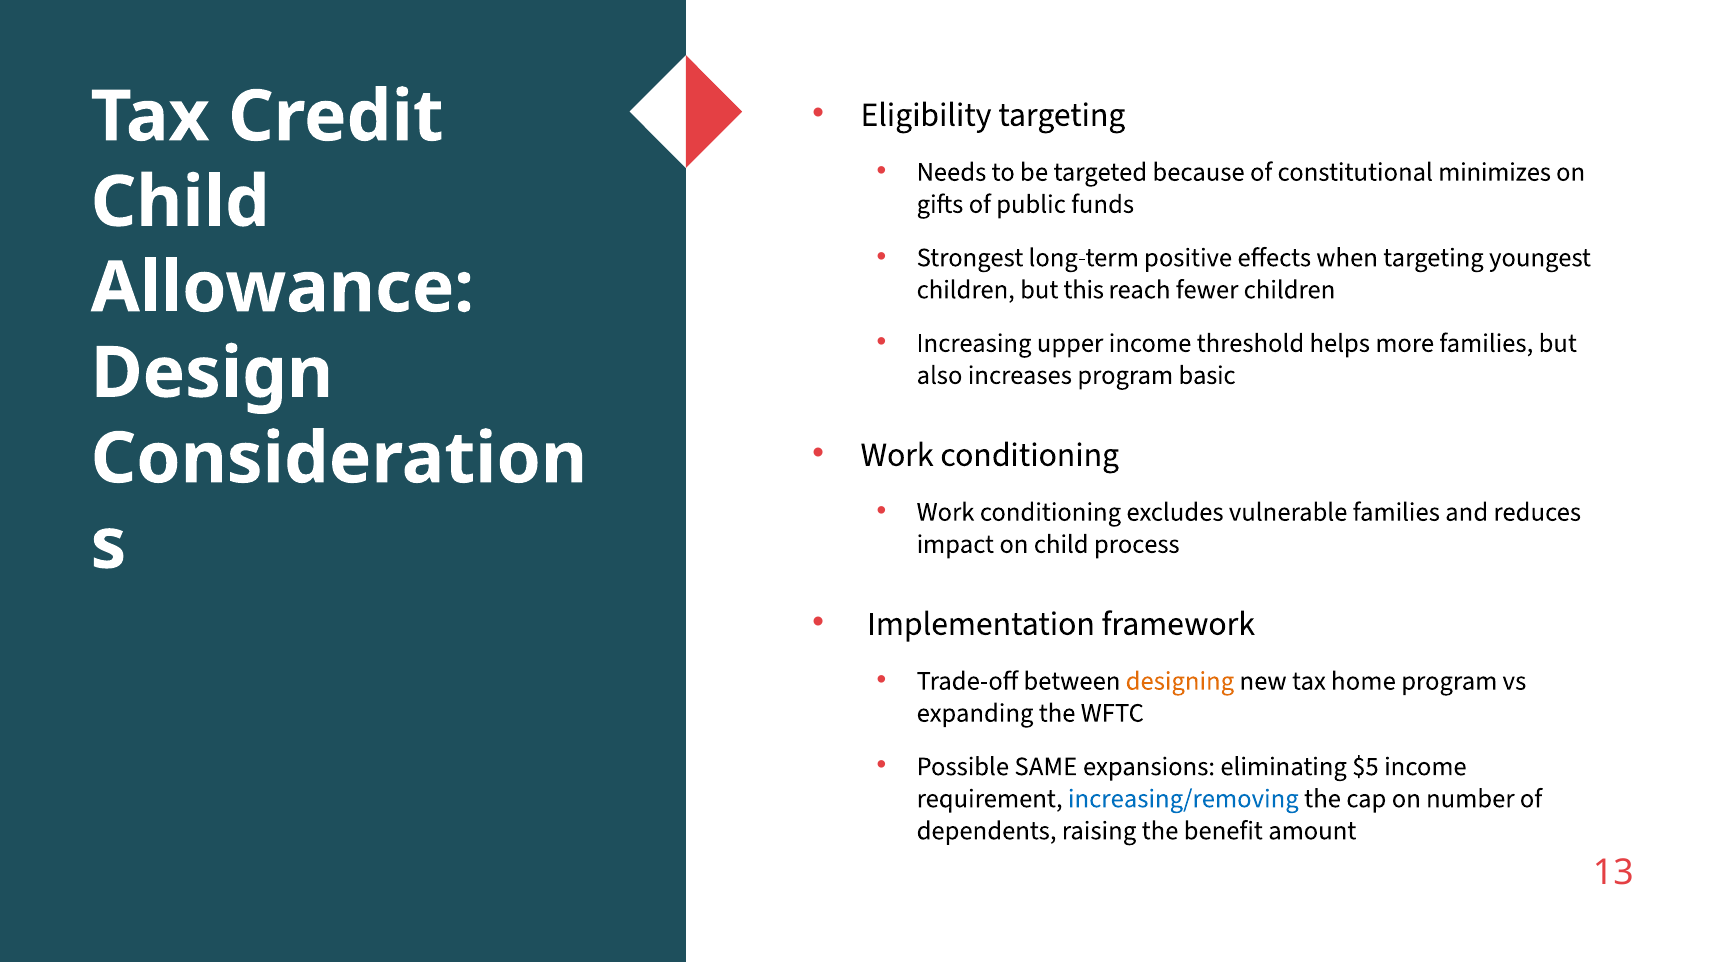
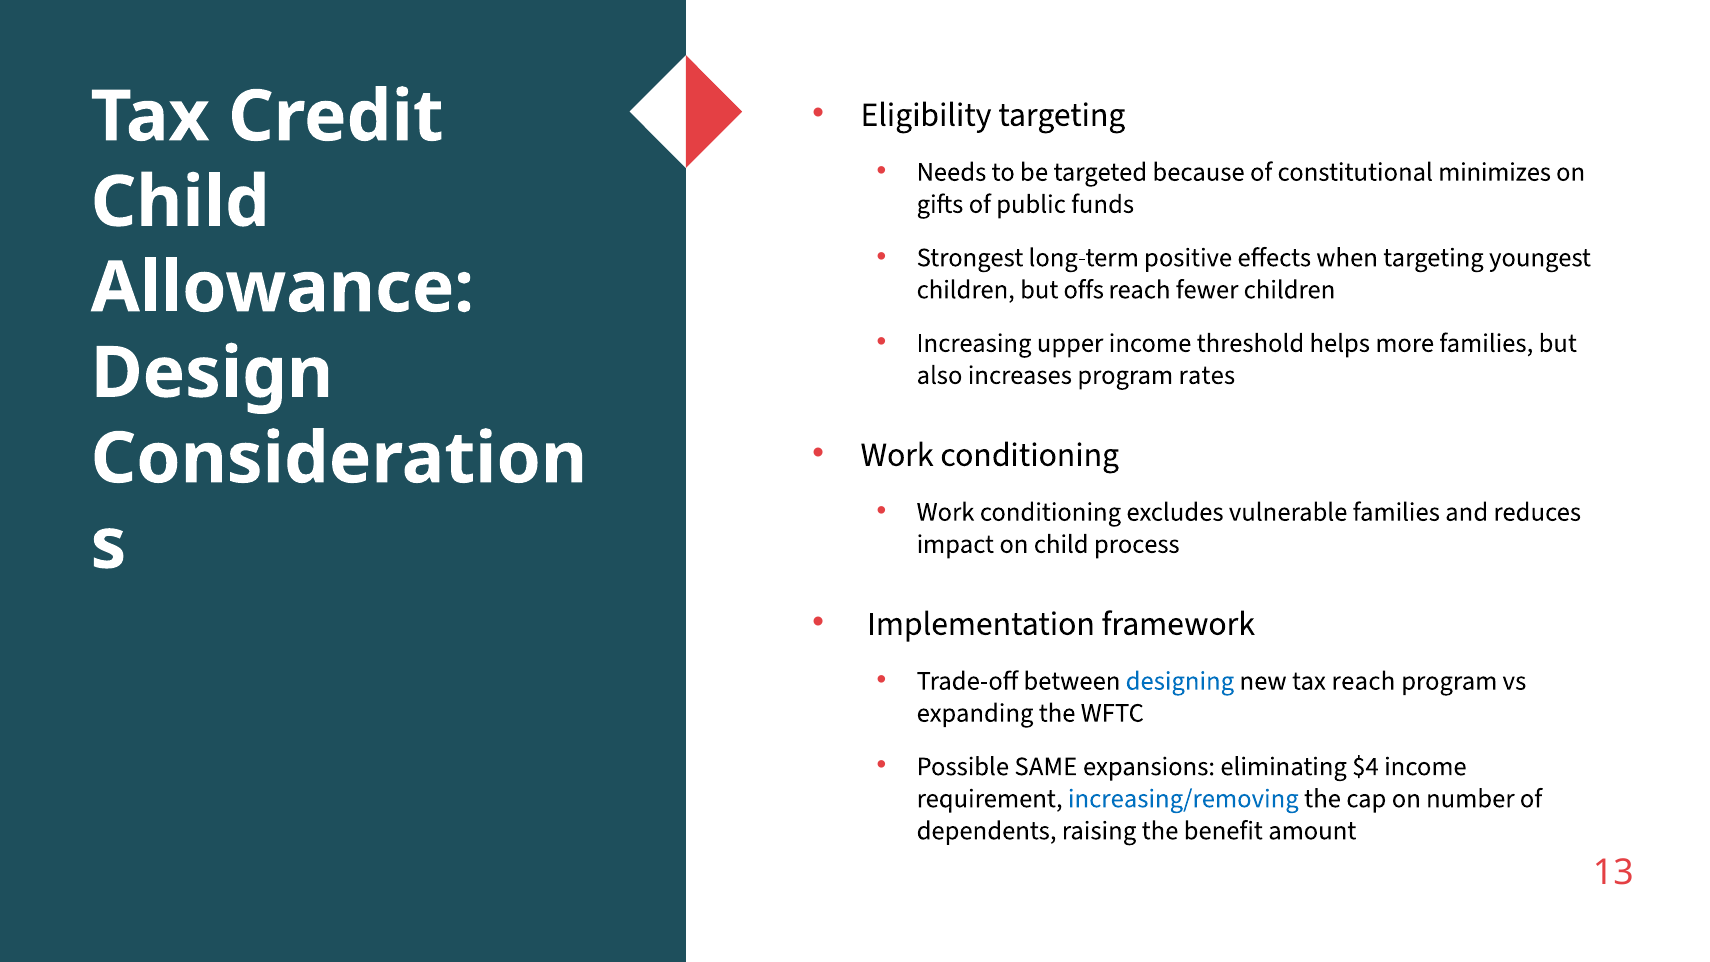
this: this -> offs (1084, 289)
basic: basic -> rates (1207, 375)
designing colour: orange -> blue (1180, 681)
tax home: home -> reach (1363, 681)
$5: $5 -> $4 (1365, 766)
